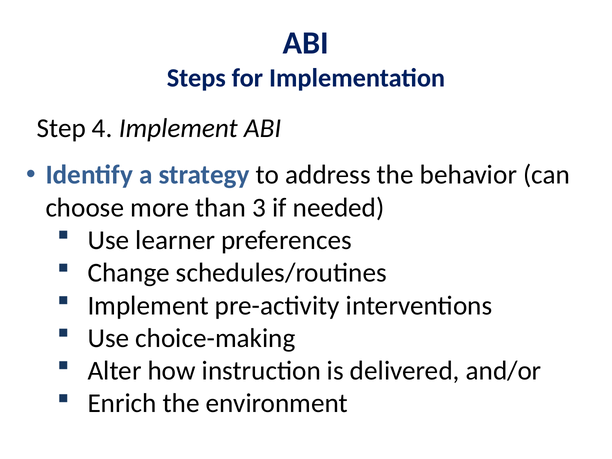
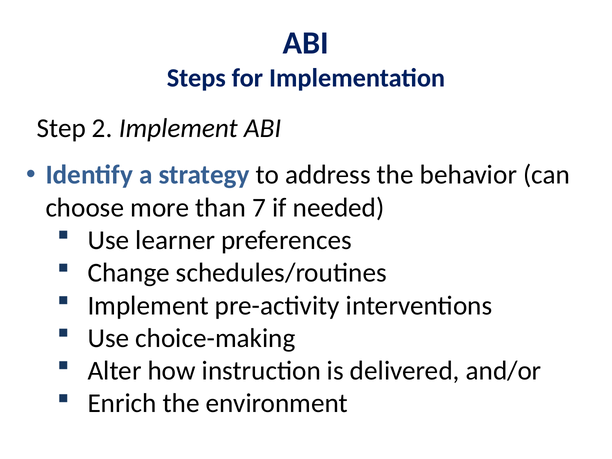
4: 4 -> 2 (102, 128)
3: 3 -> 7 (259, 208)
